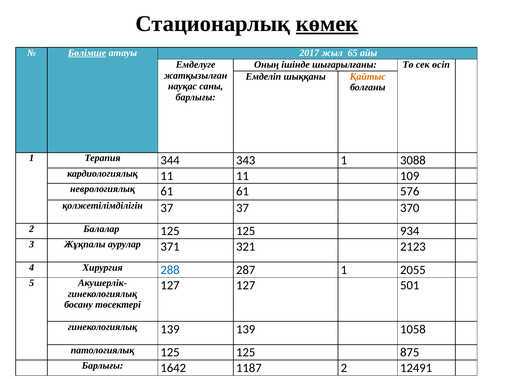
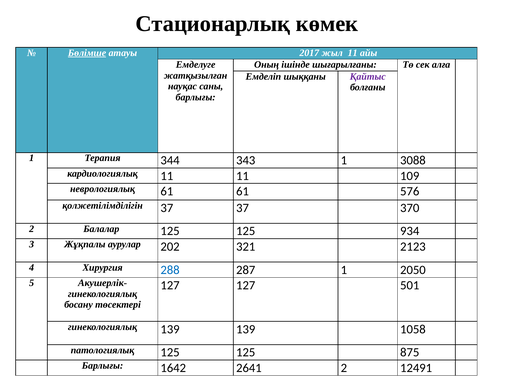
көмек underline: present -> none (327, 24)
жыл 65: 65 -> 11 (353, 53)
өсіп: өсіп -> алға (441, 65)
Қайтыс colour: orange -> purple (368, 76)
371: 371 -> 202 (170, 246)
2055: 2055 -> 2050 (413, 270)
1187: 1187 -> 2641 (249, 368)
